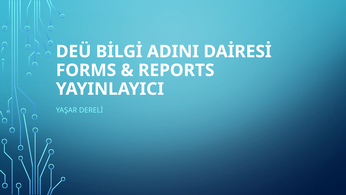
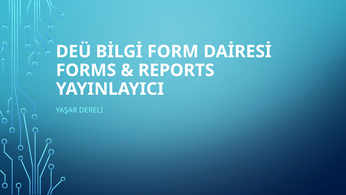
ADINI: ADINI -> FORM (173, 51)
